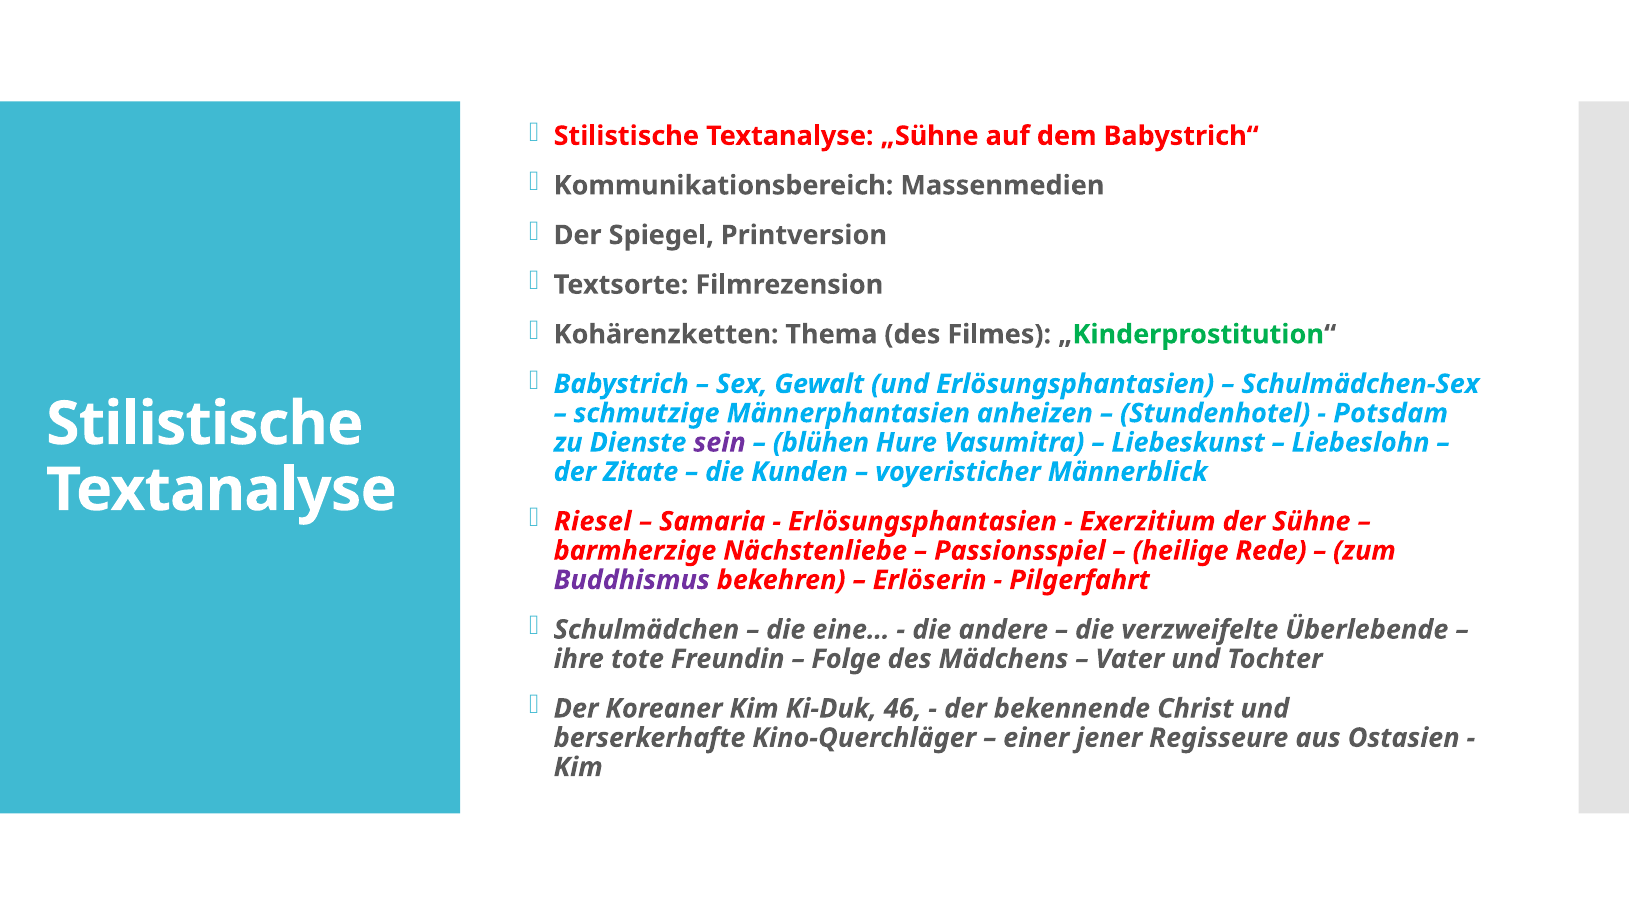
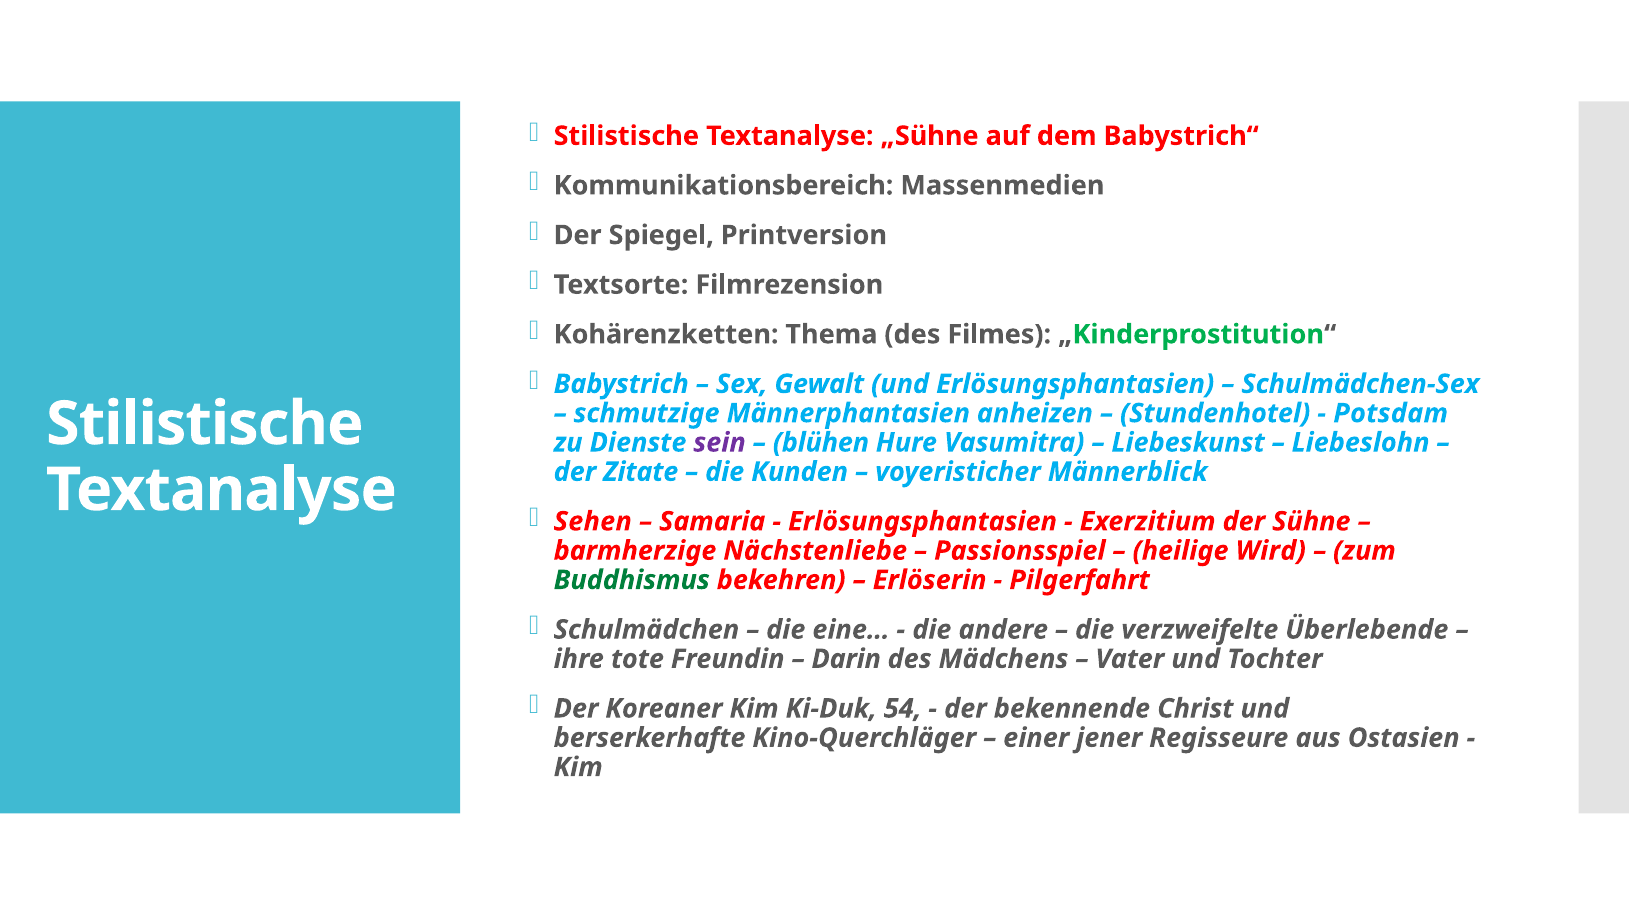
Riesel: Riesel -> Sehen (593, 522)
Rede: Rede -> Wird (1271, 551)
Buddhismus colour: purple -> green (632, 580)
Folge: Folge -> Darin (846, 659)
46: 46 -> 54 (903, 709)
